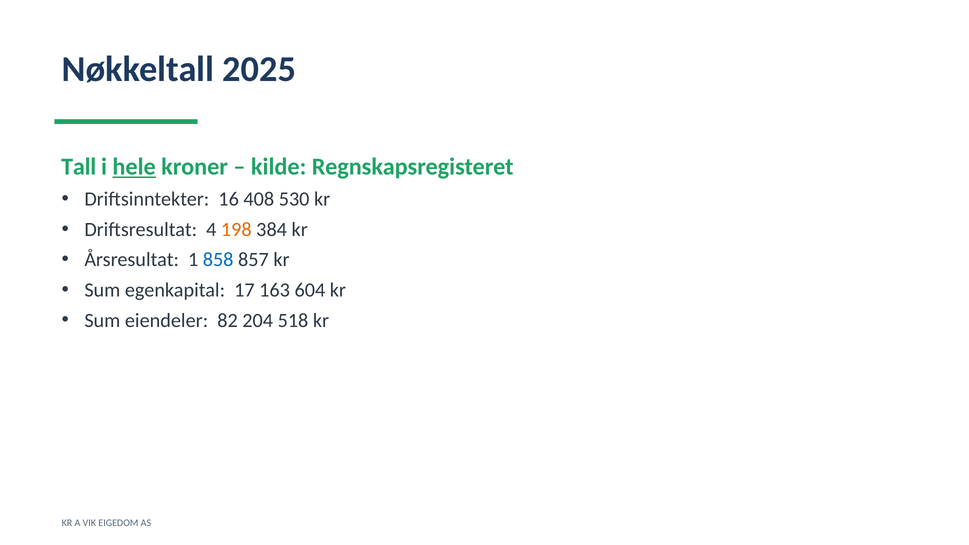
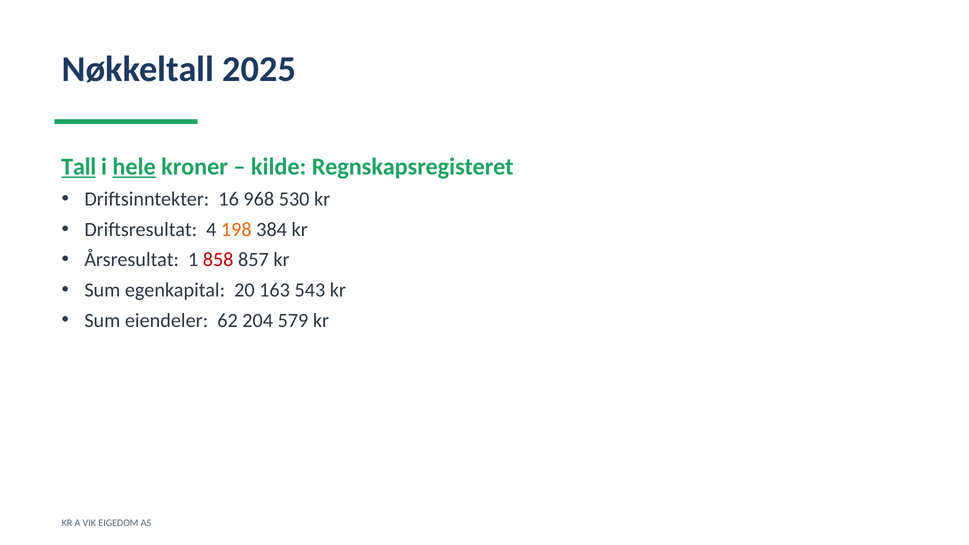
Tall underline: none -> present (79, 167)
408: 408 -> 968 (259, 199)
858 colour: blue -> red (218, 260)
17: 17 -> 20 (244, 290)
604: 604 -> 543 (310, 290)
82: 82 -> 62 (227, 320)
518: 518 -> 579 (293, 320)
